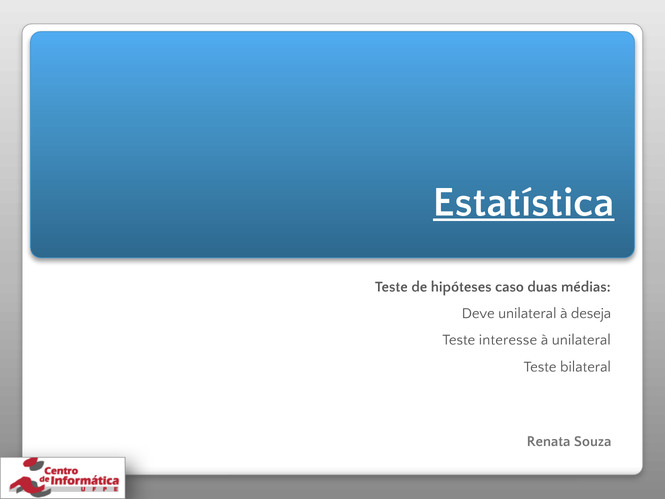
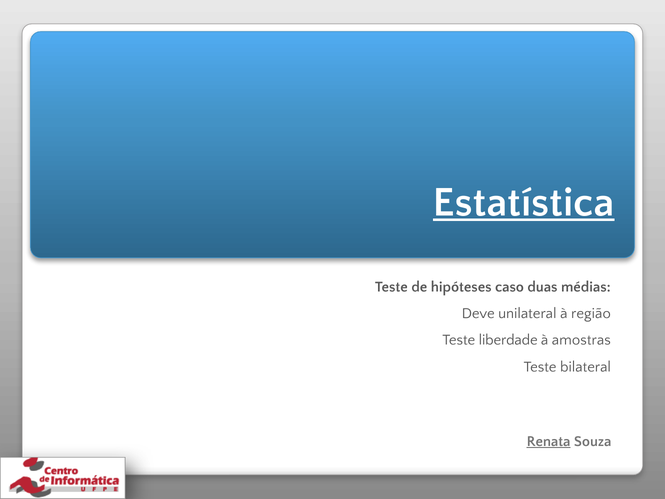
deseja: deseja -> região (591, 313)
interesse: interesse -> liberdade (508, 340)
à unilateral: unilateral -> amostras (581, 340)
Renata underline: none -> present (549, 441)
